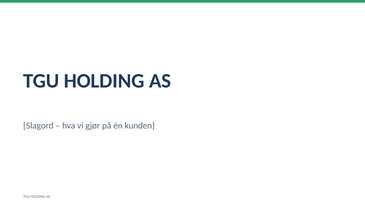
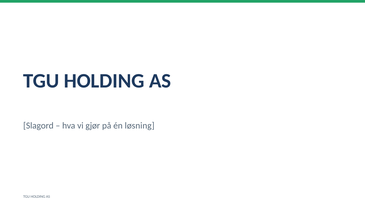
kunden: kunden -> løsning (140, 126)
